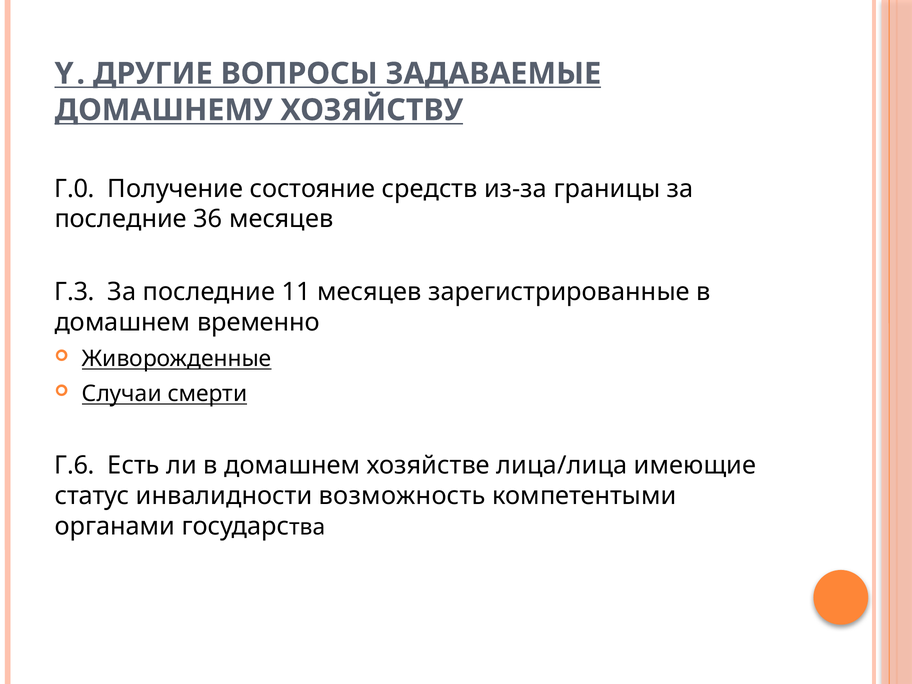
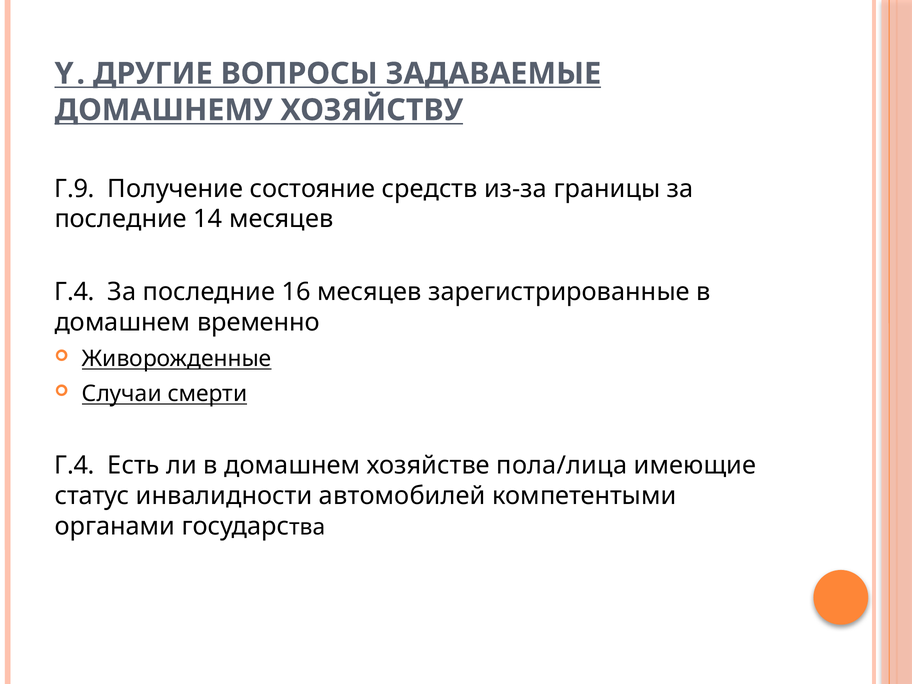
Г.0: Г.0 -> Г.9 (75, 189)
36: 36 -> 14 (208, 219)
Г.3: Г.3 -> Г.4 (75, 292)
11: 11 -> 16 (296, 292)
Г.6: Г.6 -> Г.4 (75, 465)
лица/лица: лица/лица -> пола/лица (562, 465)
возможность: возможность -> автомобилей (402, 496)
